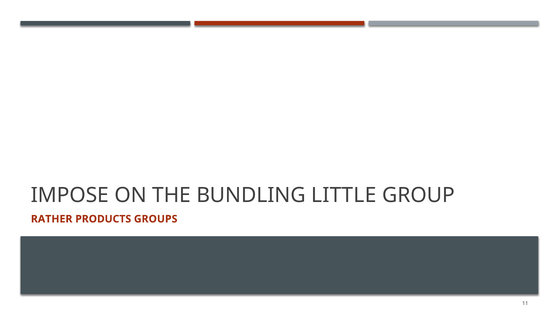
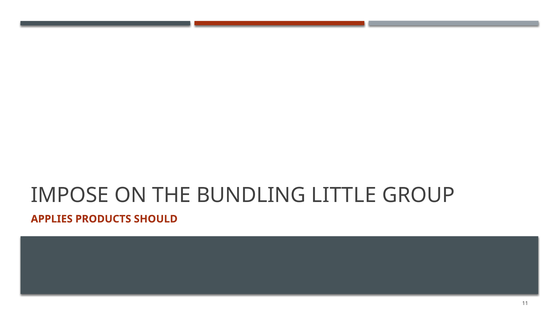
RATHER: RATHER -> APPLIES (52, 219)
GROUPS: GROUPS -> SHOULD (156, 219)
